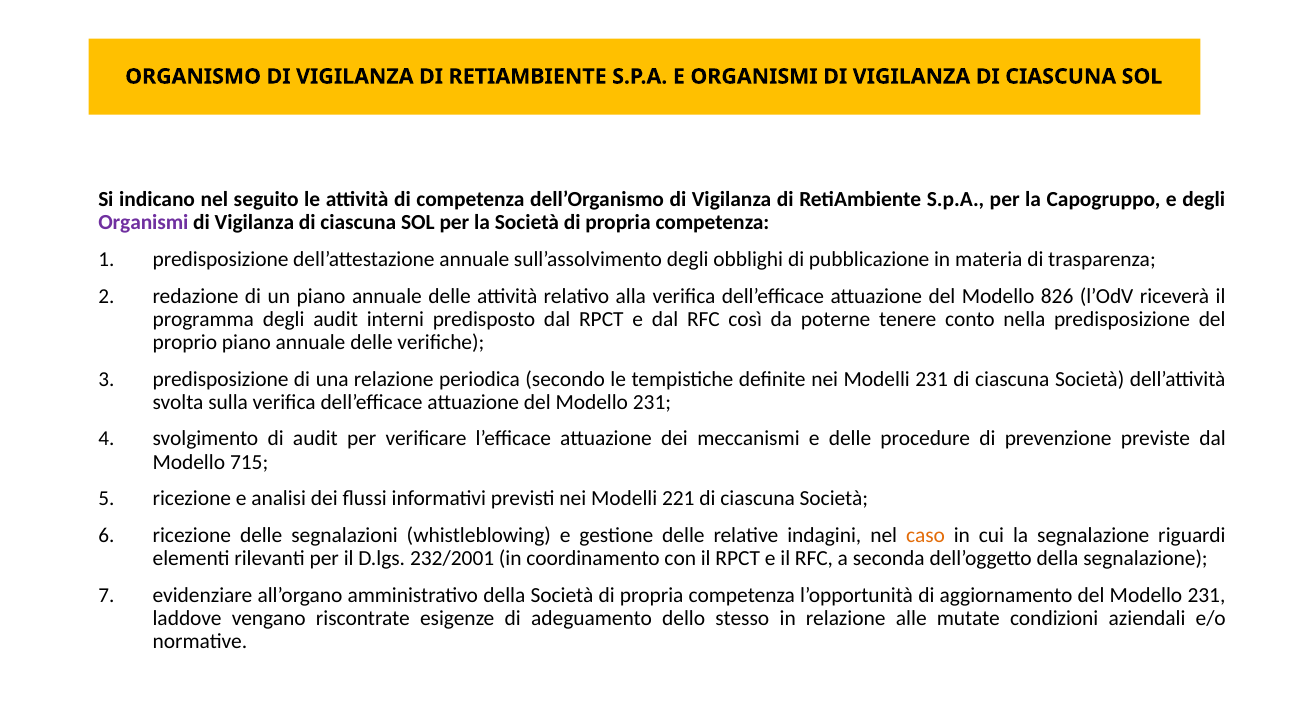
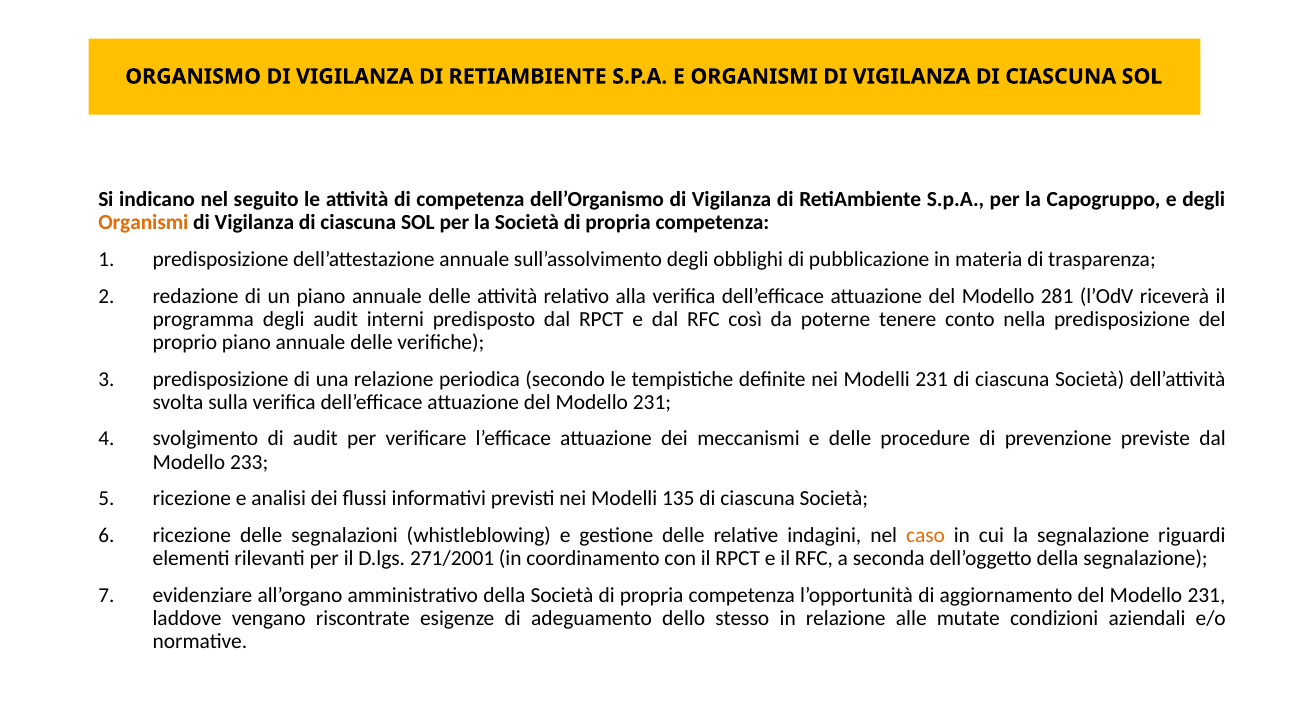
Organismi colour: purple -> orange (143, 223)
826: 826 -> 281 (1057, 296)
715: 715 -> 233 (249, 462)
221: 221 -> 135 (678, 499)
232/2001: 232/2001 -> 271/2001 (452, 558)
